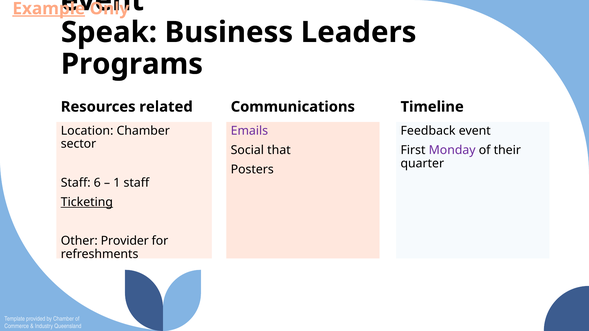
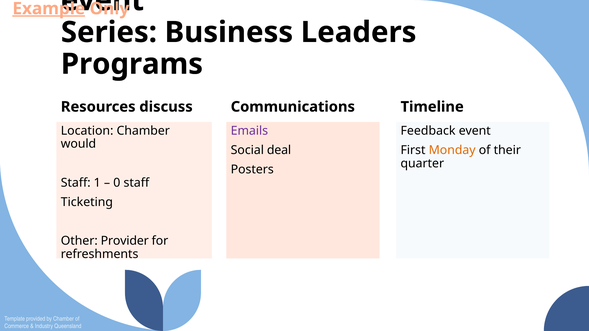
Speak: Speak -> Series (109, 32)
related: related -> discuss (166, 107)
sector: sector -> would (78, 144)
that: that -> deal (279, 150)
Monday colour: purple -> orange (452, 150)
6: 6 -> 1 (97, 183)
1: 1 -> 0 (117, 183)
Ticketing underline: present -> none (87, 202)
